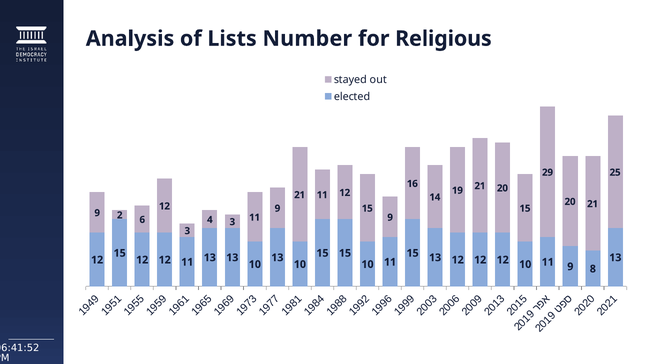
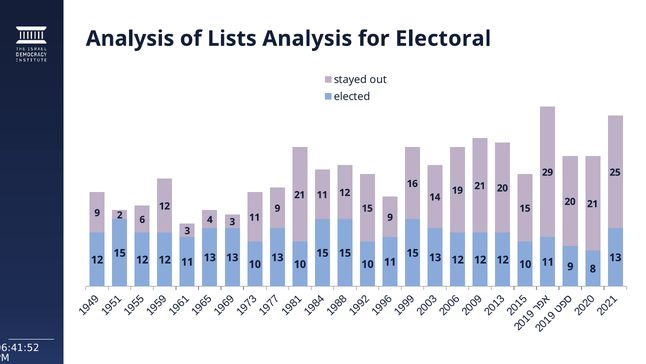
Lists Number: Number -> Analysis (307, 39)
Religious: Religious -> Electoral (443, 39)
